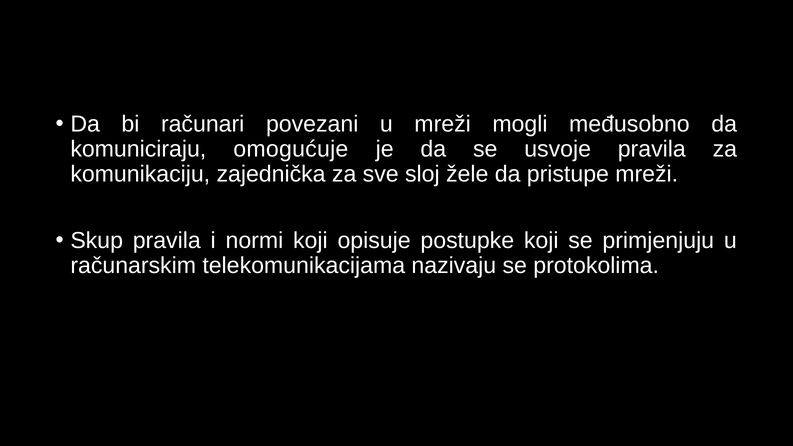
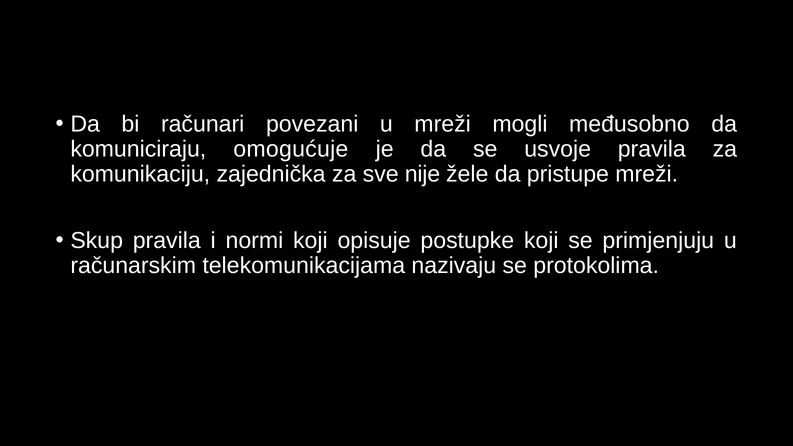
sloj: sloj -> nije (422, 174)
